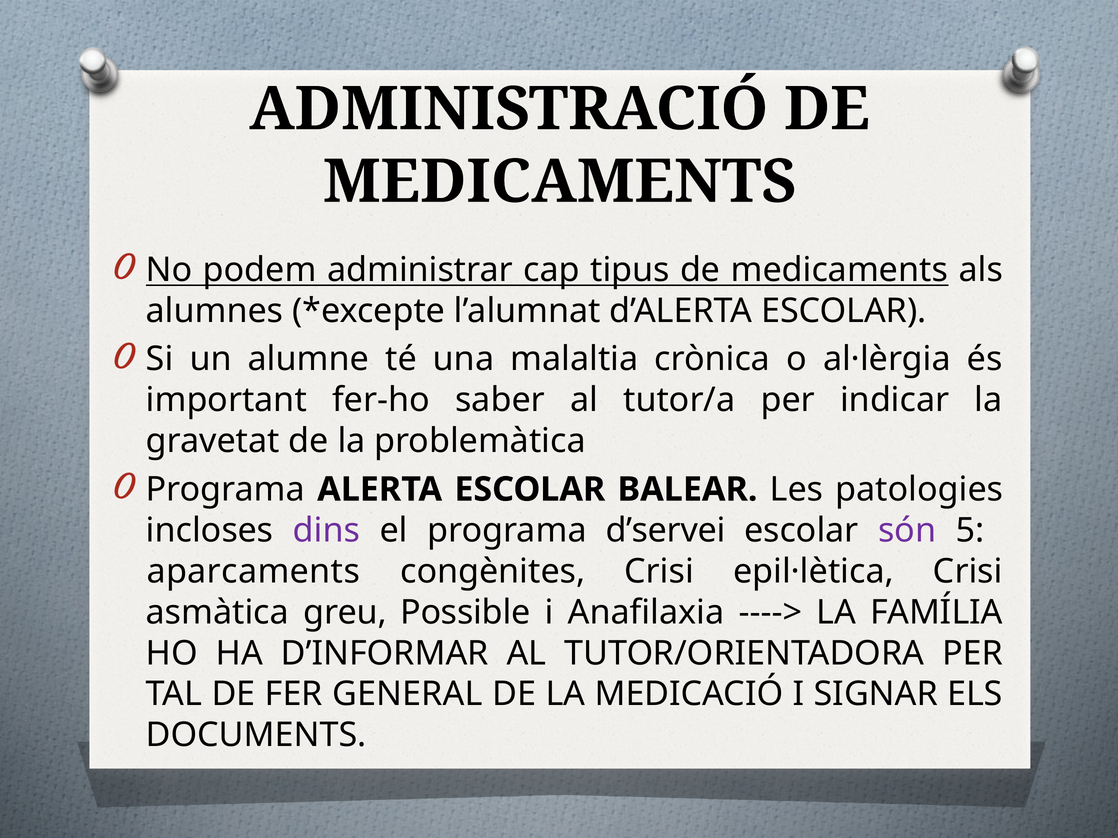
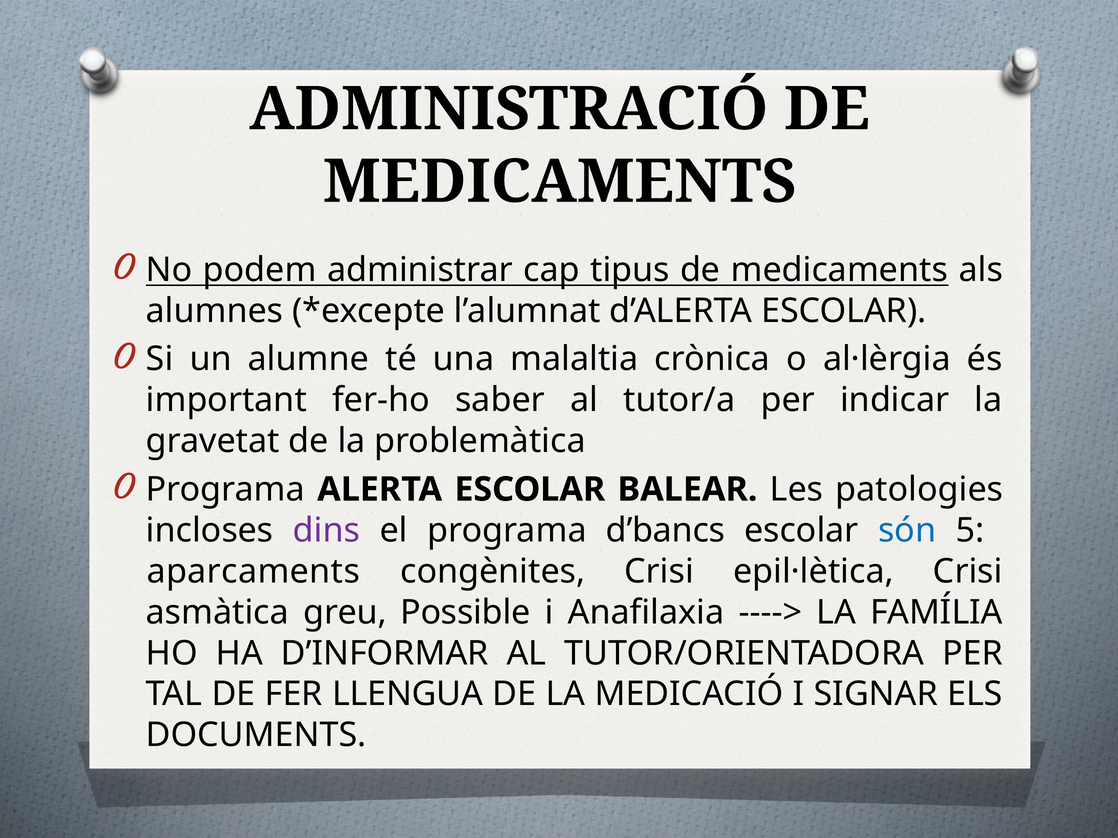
d’servei: d’servei -> d’bancs (665, 531)
són colour: purple -> blue (907, 531)
GENERAL: GENERAL -> LLENGUA (408, 695)
